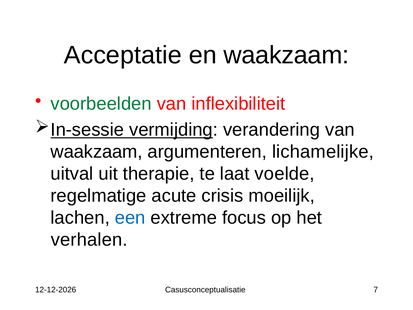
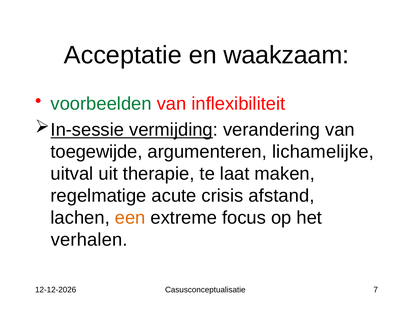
waakzaam: waakzaam -> toegewijde (97, 152)
voelde: voelde -> maken (285, 174)
moeilijk: moeilijk -> afstand (282, 196)
een colour: blue -> orange (130, 218)
